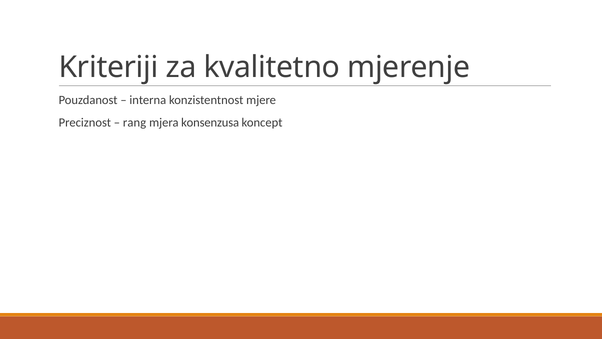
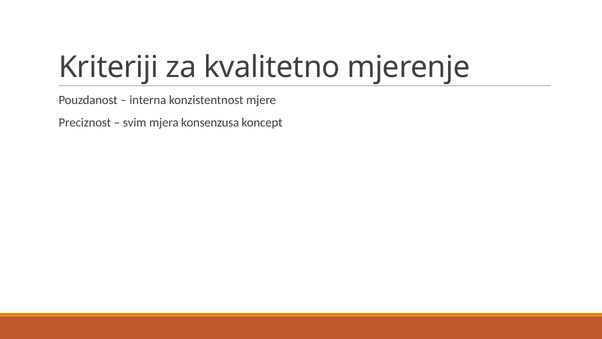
rang: rang -> svim (135, 122)
